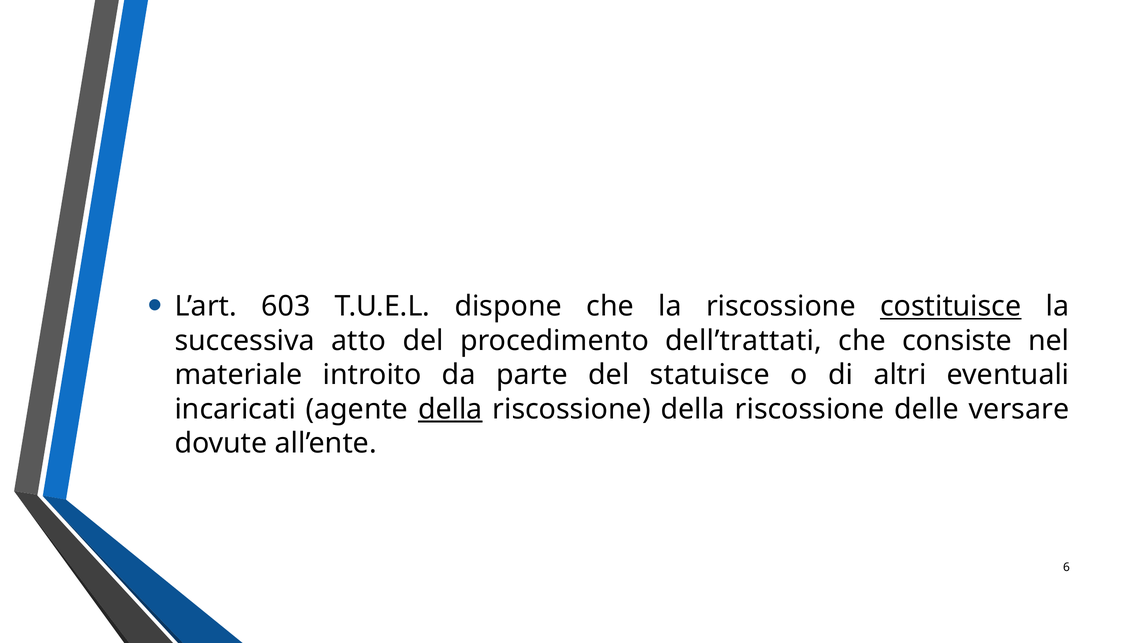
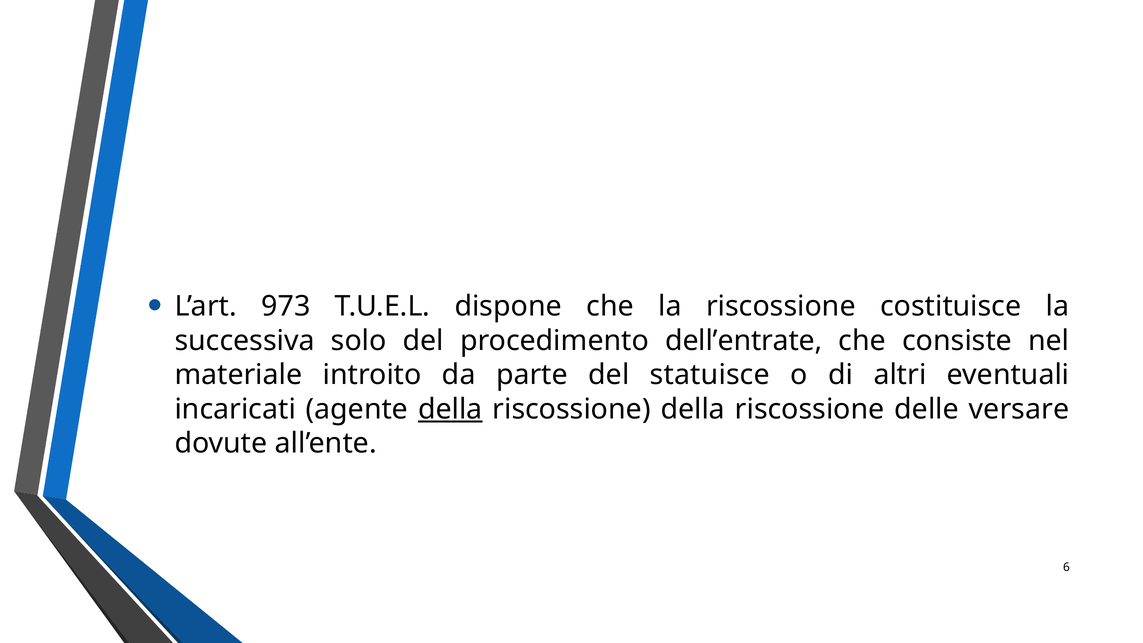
603: 603 -> 973 (286, 306)
costituisce underline: present -> none (951, 306)
atto: atto -> solo (359, 341)
dell’trattati: dell’trattati -> dell’entrate (744, 341)
